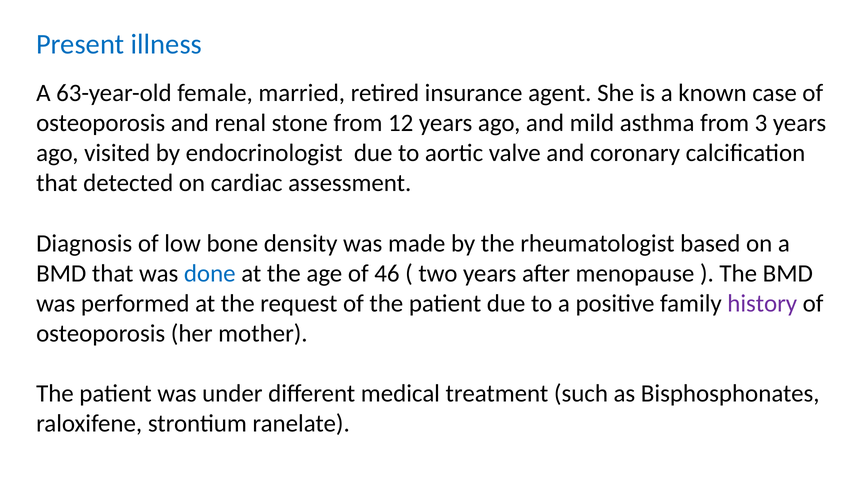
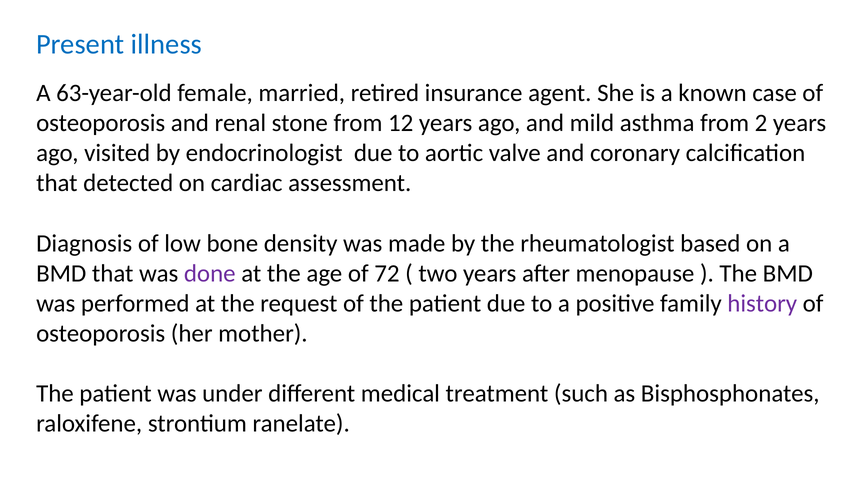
3: 3 -> 2 (761, 123)
done colour: blue -> purple (210, 273)
46: 46 -> 72 (387, 273)
